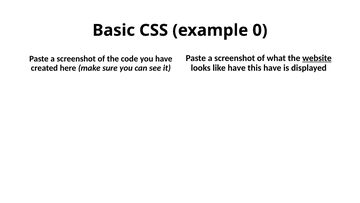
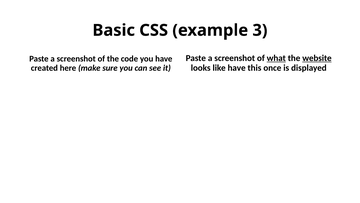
0: 0 -> 3 (260, 30)
what underline: none -> present (276, 58)
this have: have -> once (272, 68)
